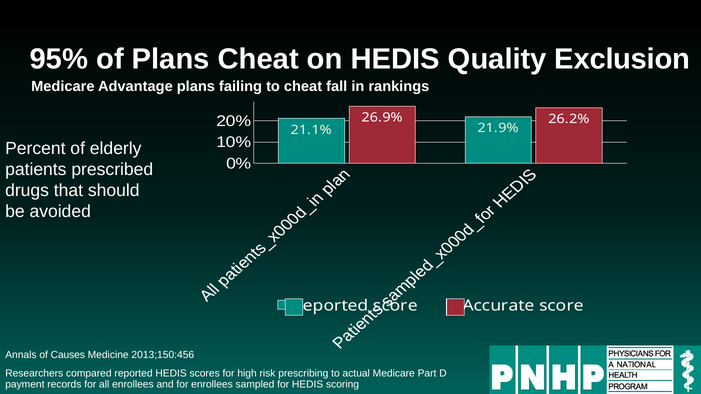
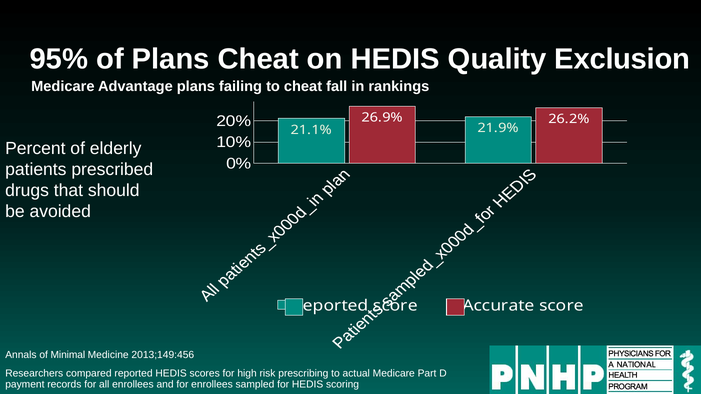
Causes: Causes -> Minimal (68, 355)
2013;150:456: 2013;150:456 -> 2013;149:456 (163, 355)
